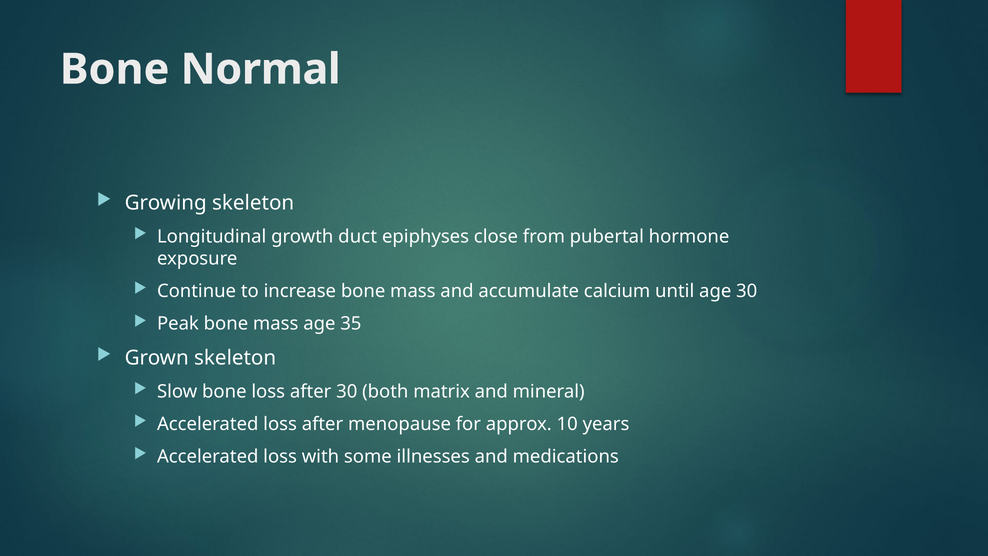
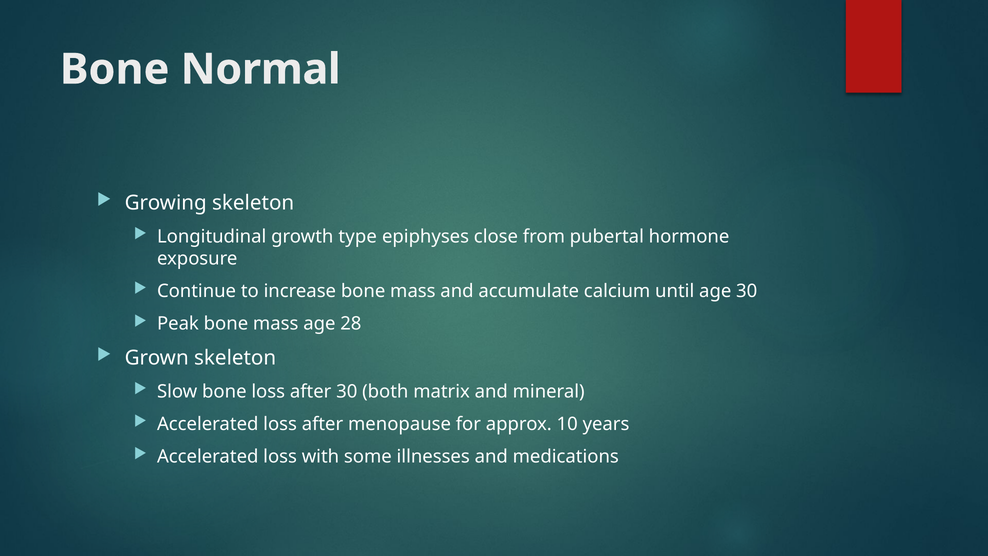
duct: duct -> type (358, 236)
35: 35 -> 28 (351, 324)
